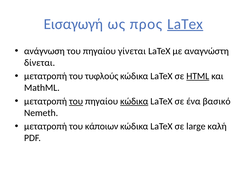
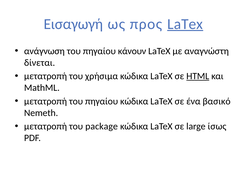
γίνεται: γίνεται -> κάνουν (132, 51)
τυφλούς: τυφλούς -> χρήσιμα (102, 76)
του underline: present -> none (76, 101)
κώδικα underline: present -> none (134, 101)
κάποιων: κάποιων -> package (102, 126)
καλή: καλή -> ίσως (217, 126)
